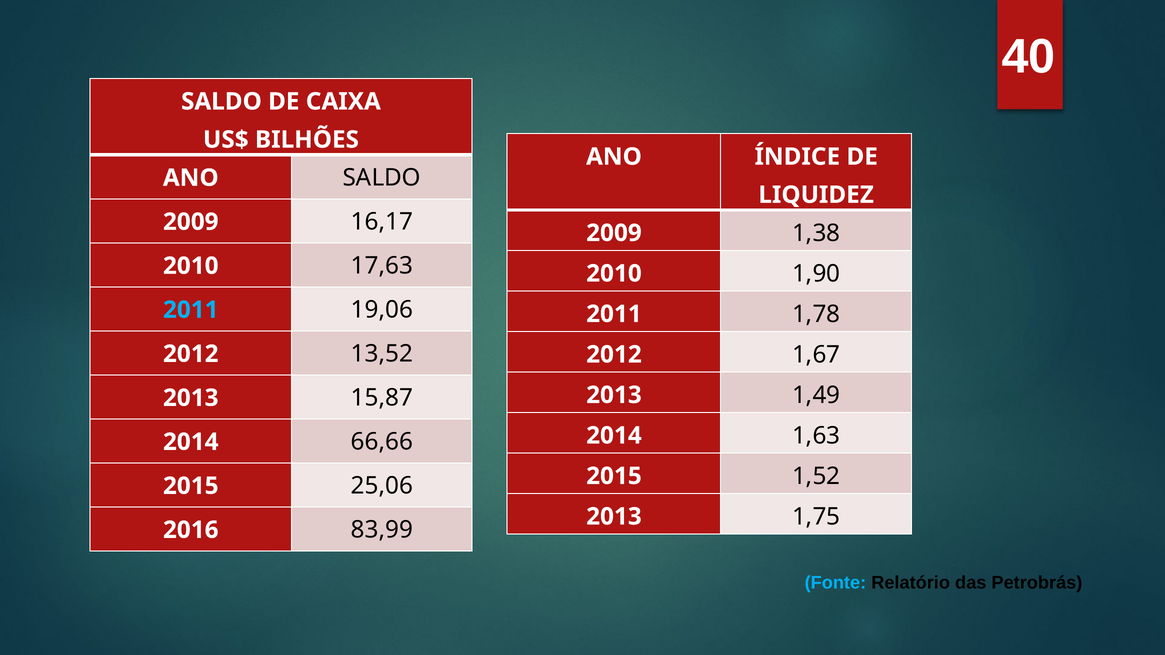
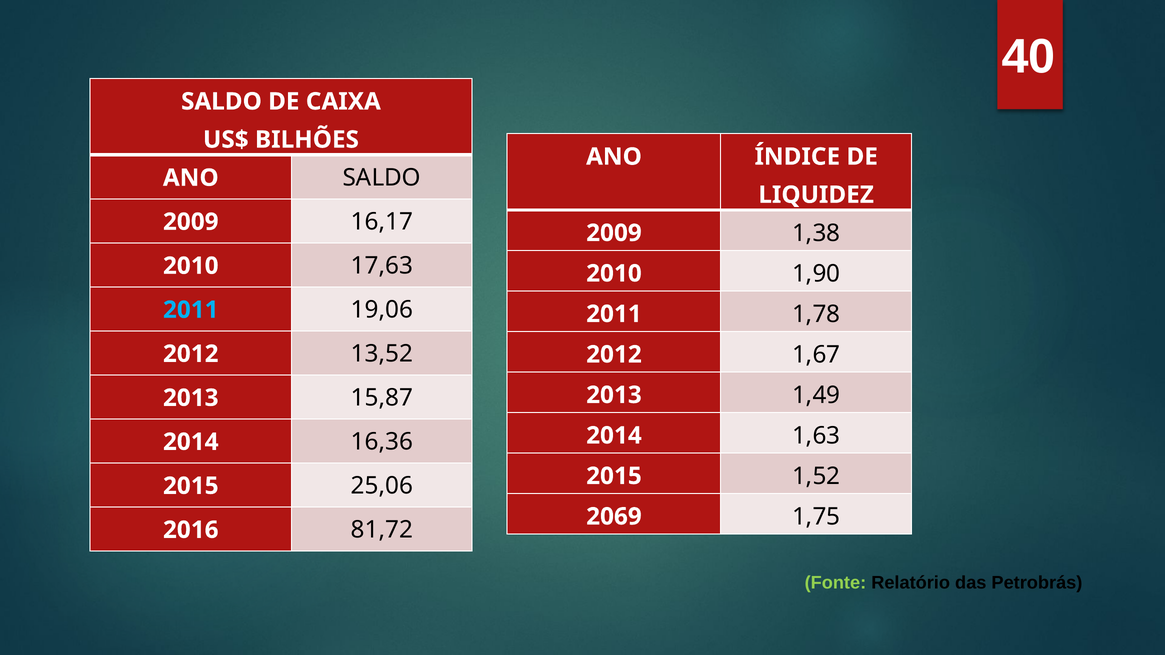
66,66: 66,66 -> 16,36 (382, 442)
2013: 2013 -> 2069 (614, 517)
83,99: 83,99 -> 81,72 (382, 530)
Fonte colour: light blue -> light green (835, 583)
